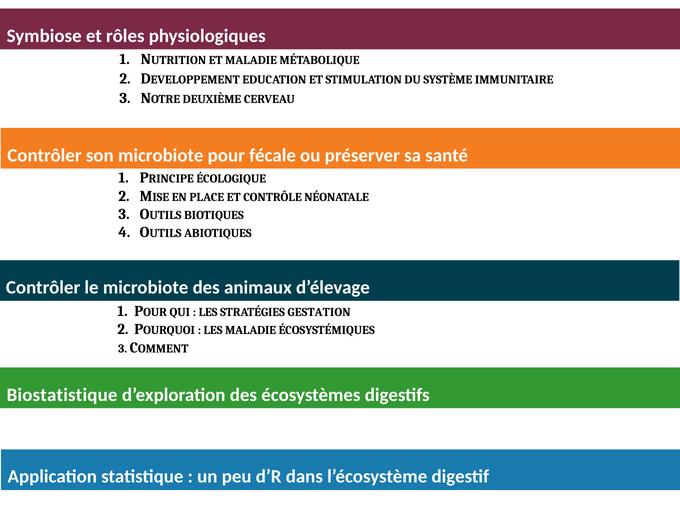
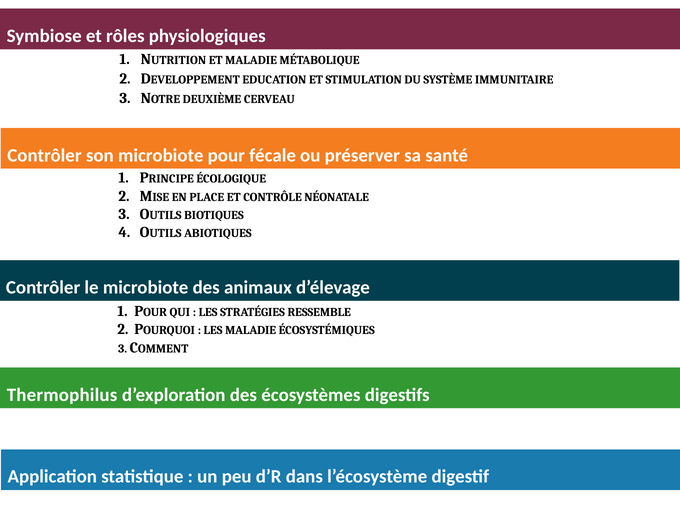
GESTATION: GESTATION -> RESSEMBLE (319, 312)
Biostatistique: Biostatistique -> Thermophilus (62, 395)
